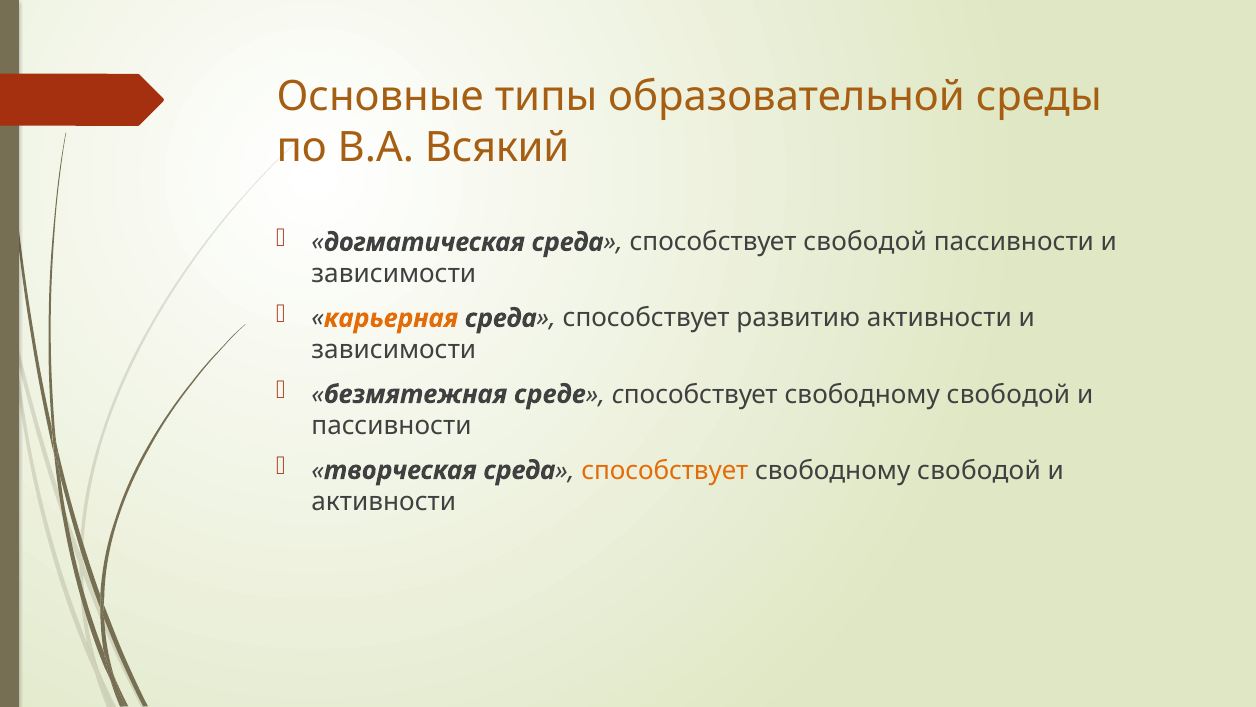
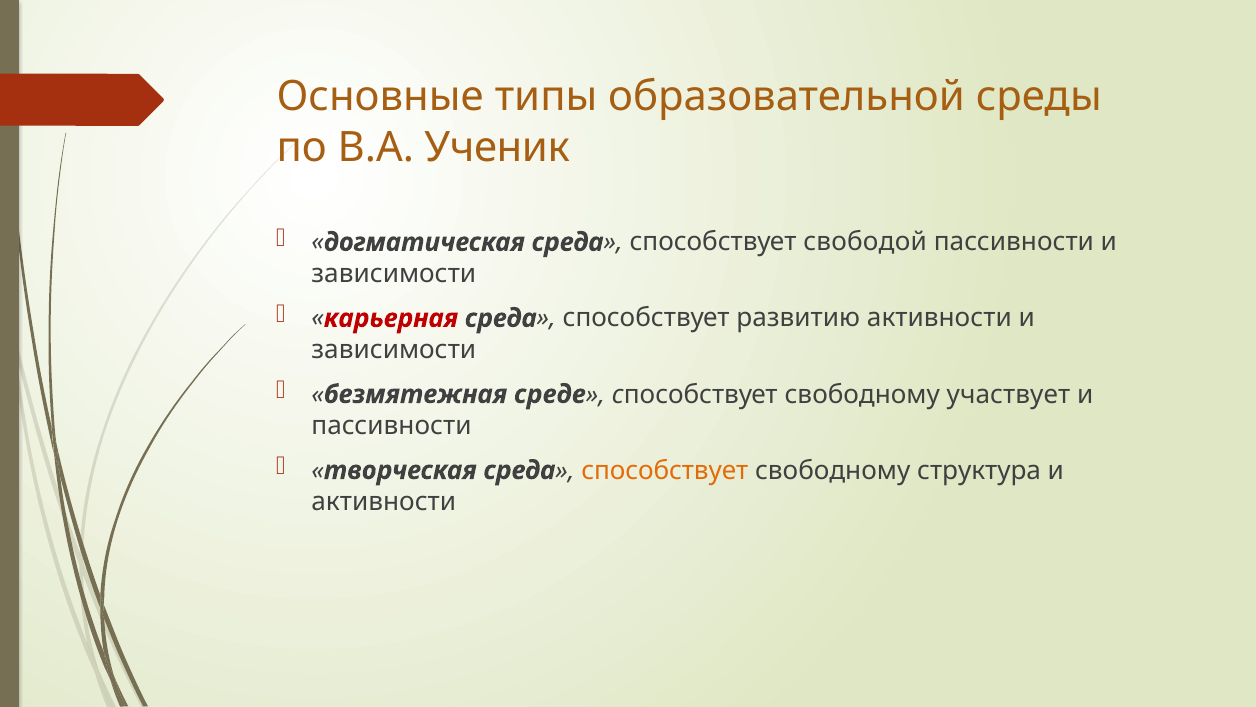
Всякий: Всякий -> Ученик (497, 147)
карьерная colour: orange -> red (391, 318)
свободой: свободой -> участвует (1008, 394)
свободой: свободой -> структура (979, 470)
